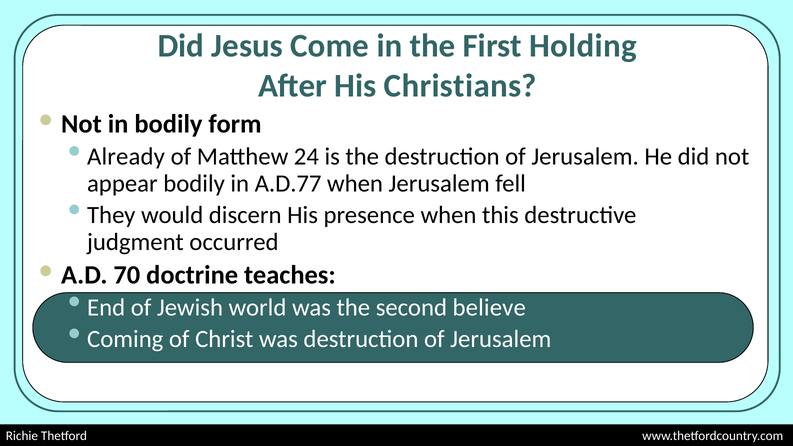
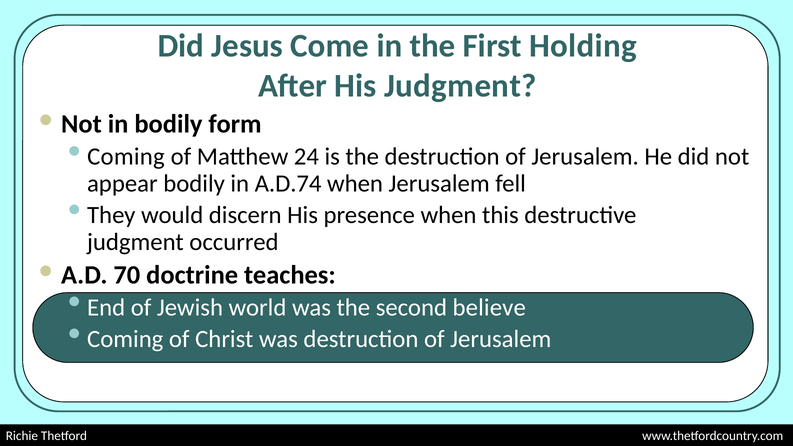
His Christians: Christians -> Judgment (460, 86)
Already: Already -> Coming (126, 157)
A.D.77: A.D.77 -> A.D.74 (288, 183)
